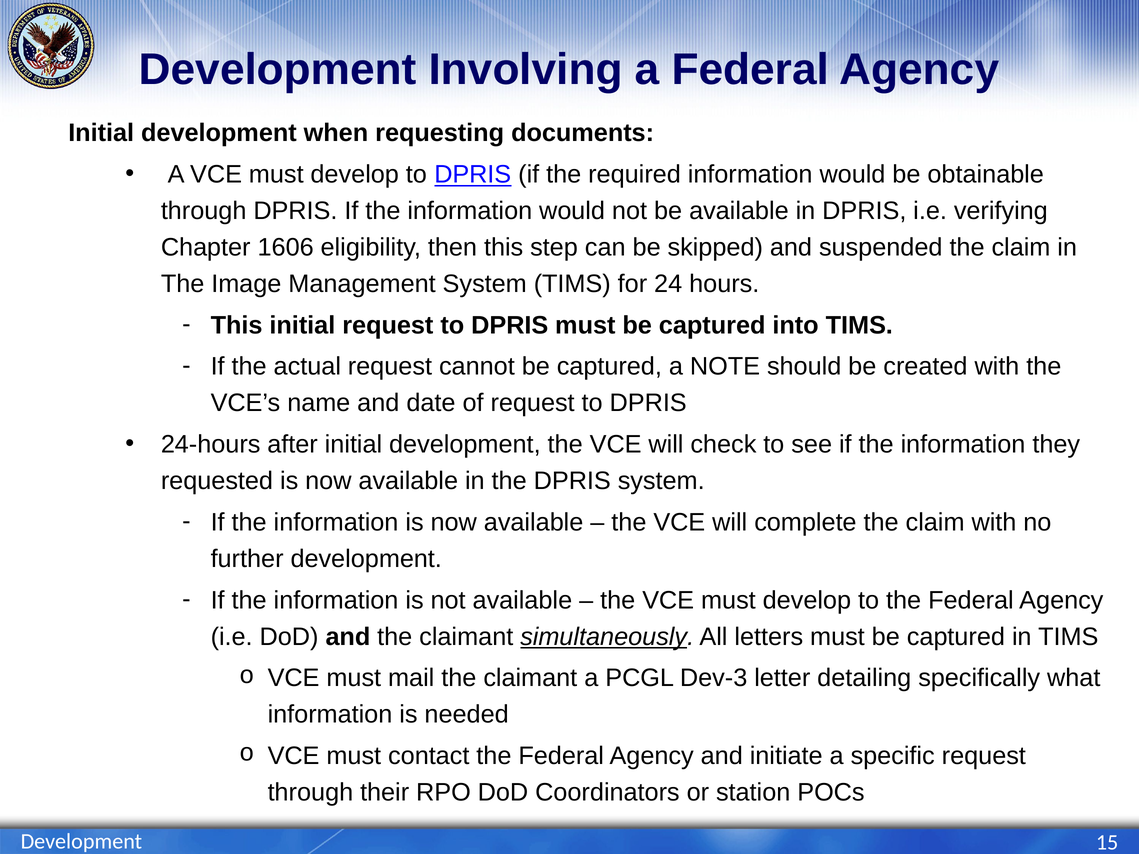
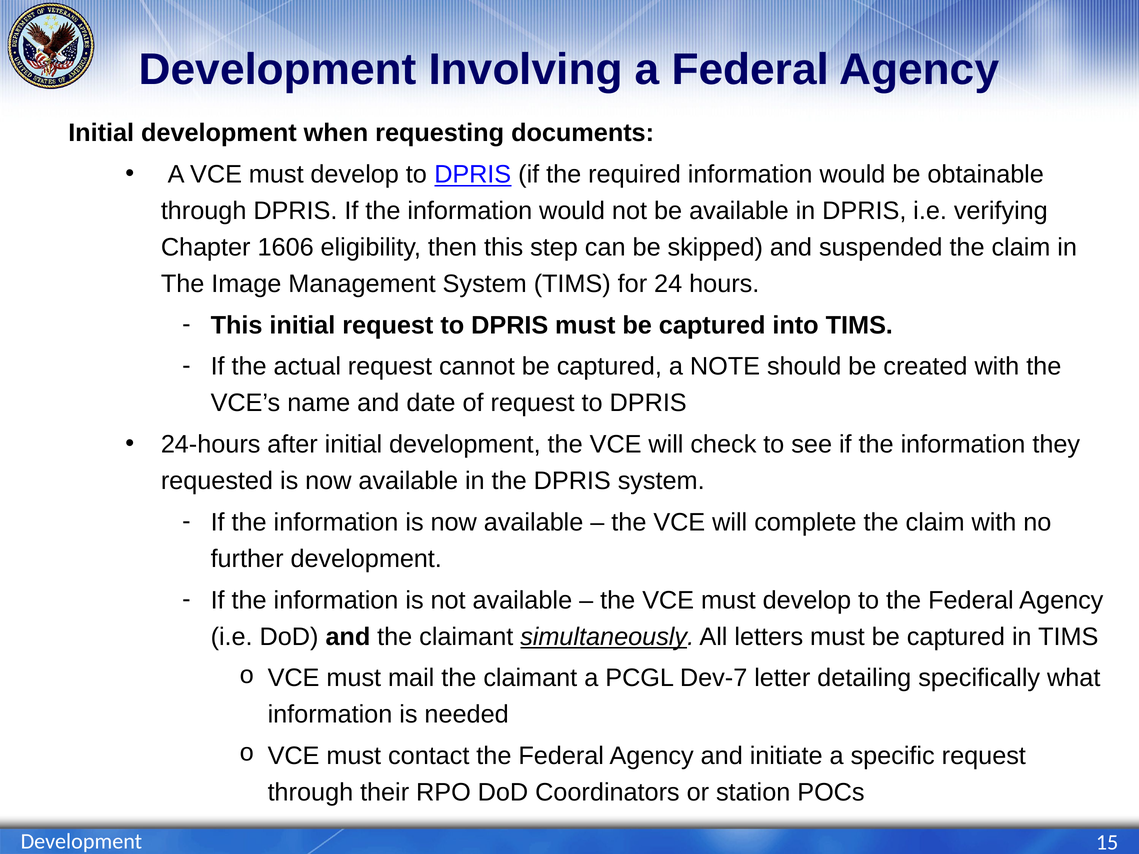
Dev-3: Dev-3 -> Dev-7 (714, 678)
